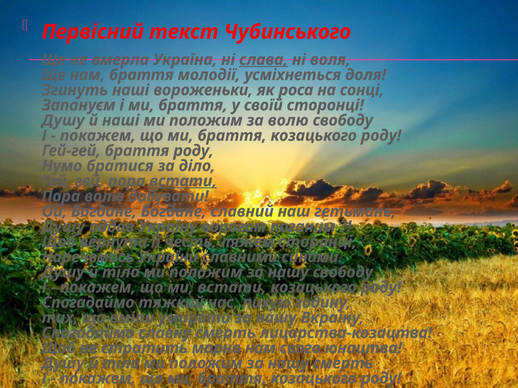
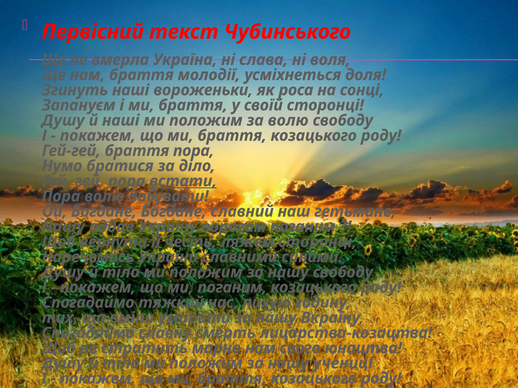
слава underline: present -> none (264, 60)
браття роду: роду -> пора (194, 151)
Душу: Душу -> Нашу (63, 227)
ми встати: встати -> поганим (232, 288)
нашу смерть: смерть -> учениці (343, 364)
